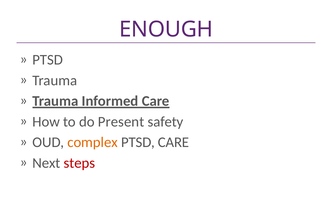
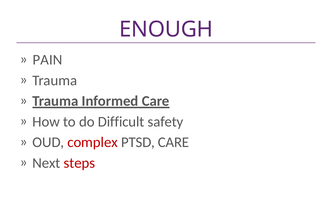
PTSD: PTSD -> PAIN (47, 60)
Present: Present -> Difficult (121, 122)
complex colour: orange -> red (93, 143)
